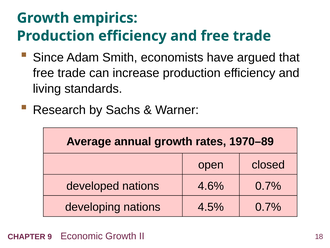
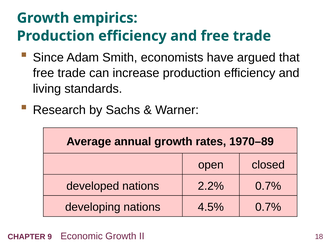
4.6%: 4.6% -> 2.2% (211, 186)
